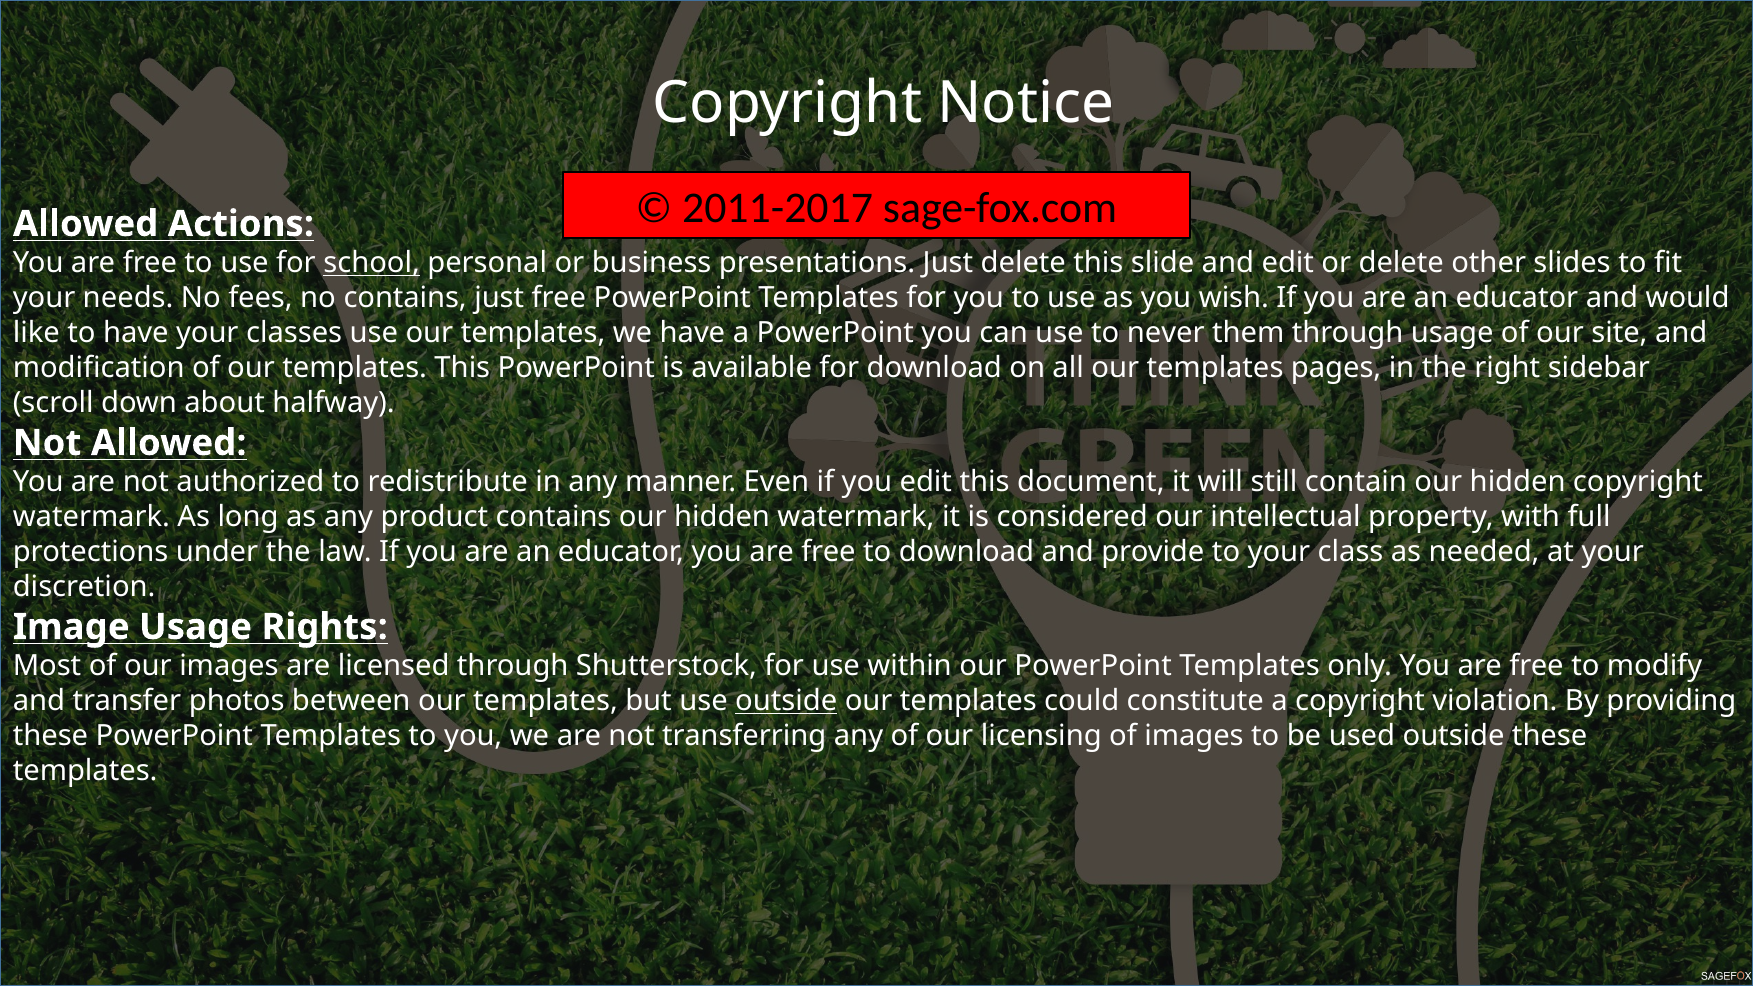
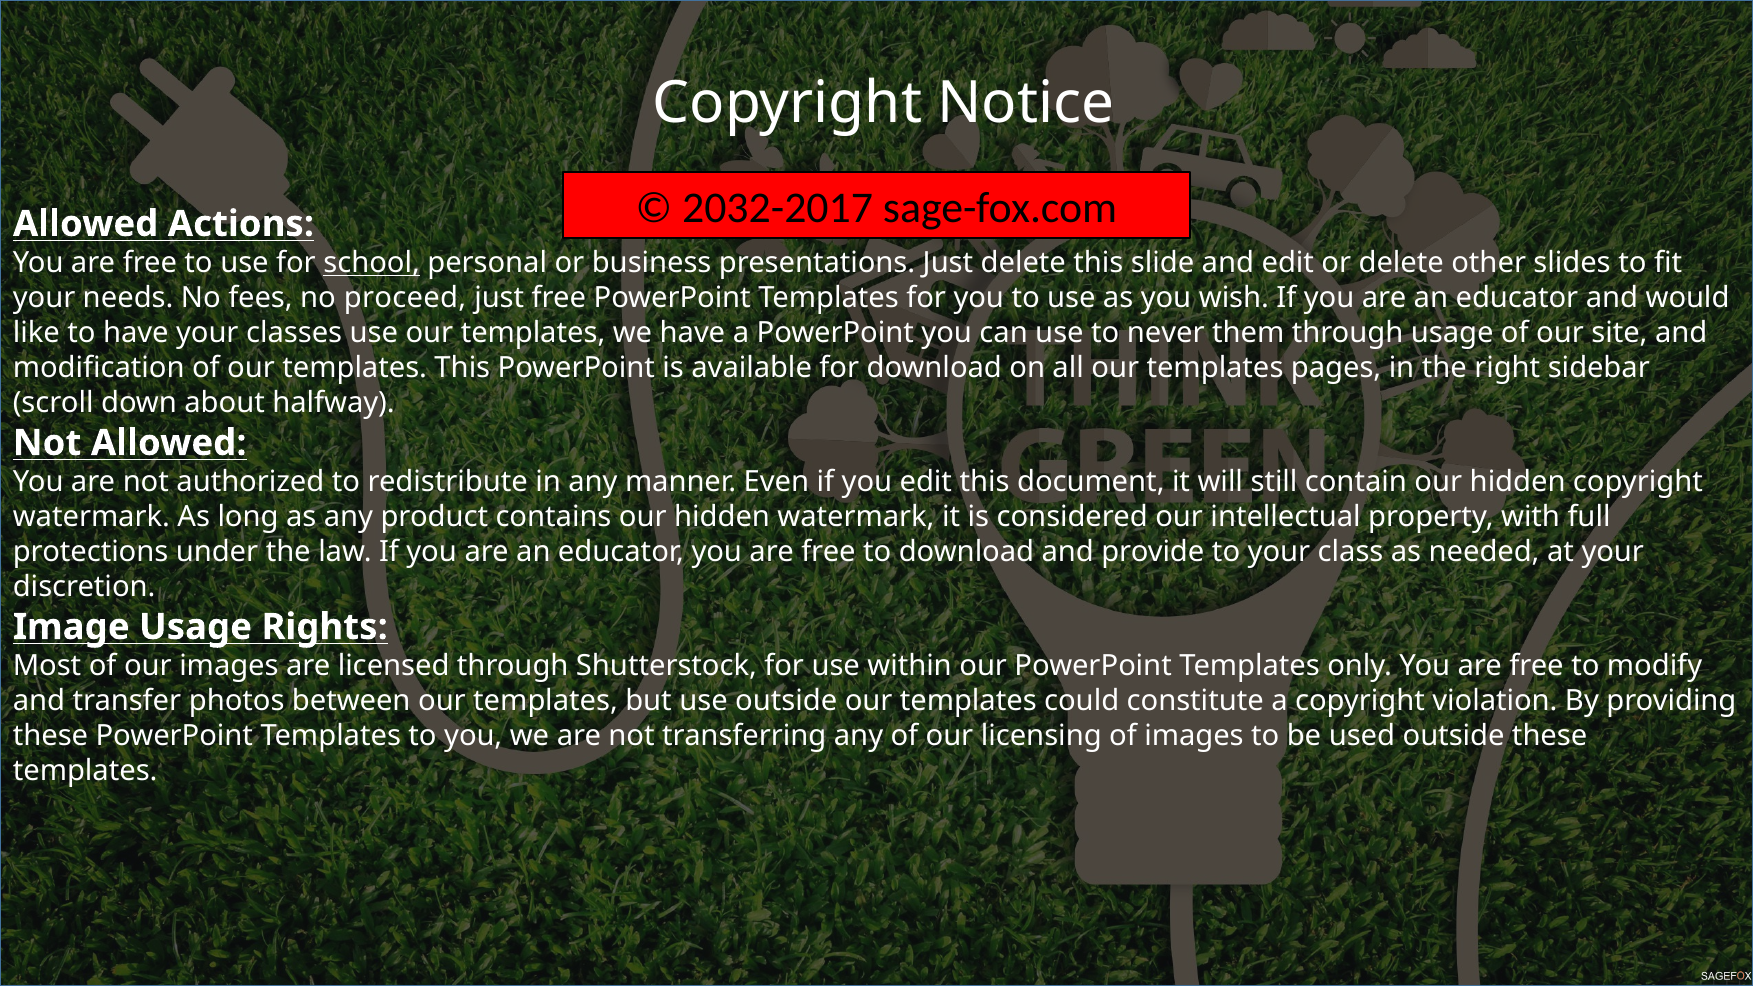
2011-2017: 2011-2017 -> 2032-2017 (778, 208)
no contains: contains -> proceed (405, 298)
outside underline: present -> none (786, 701)
